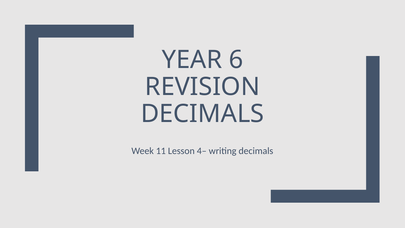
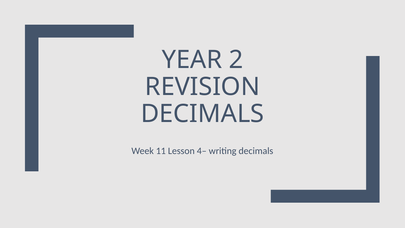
6: 6 -> 2 (236, 60)
